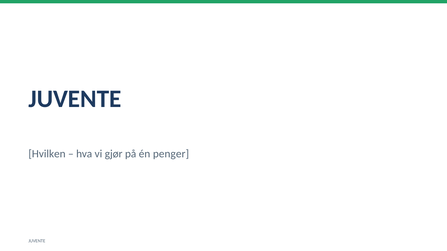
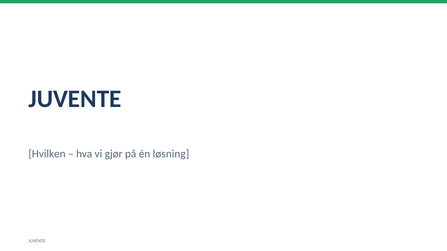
penger: penger -> løsning (171, 154)
